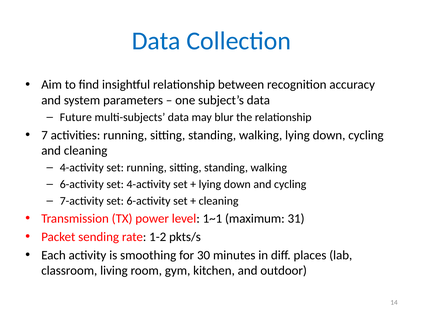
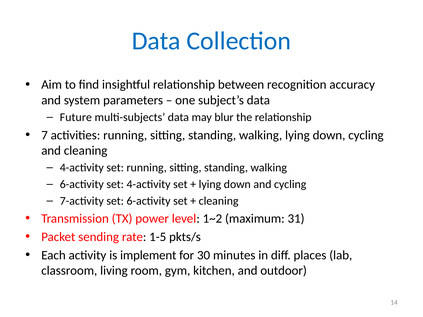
1~1: 1~1 -> 1~2 (212, 219)
1-2: 1-2 -> 1-5 (158, 237)
smoothing: smoothing -> implement (148, 255)
